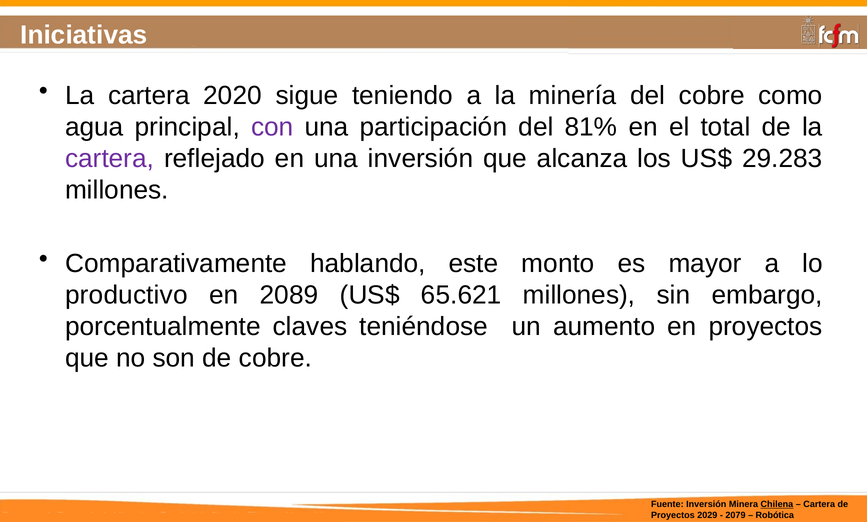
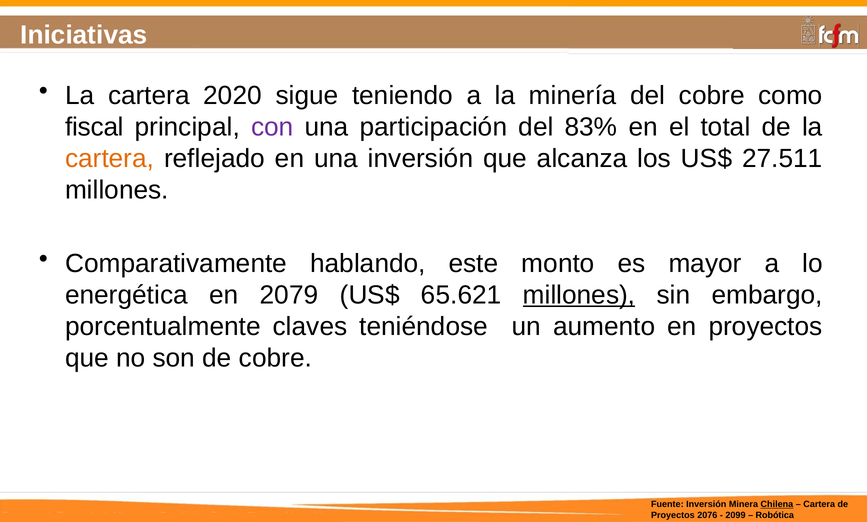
agua: agua -> fiscal (94, 127)
81%: 81% -> 83% (591, 127)
cartera colour: purple -> orange (110, 158)
29.283: 29.283 -> 27.511 (782, 158)
productivo: productivo -> energética (126, 295)
2089: 2089 -> 2079 (289, 295)
millones underline: none -> present (579, 295)
2029: 2029 -> 2076 (707, 515)
2079: 2079 -> 2099 (735, 515)
